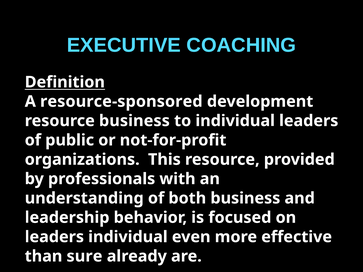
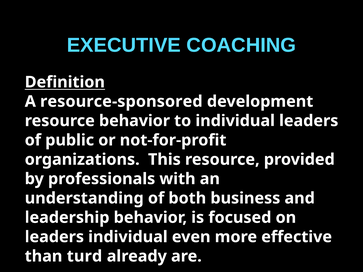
resource business: business -> behavior (134, 121)
sure: sure -> turd (84, 256)
